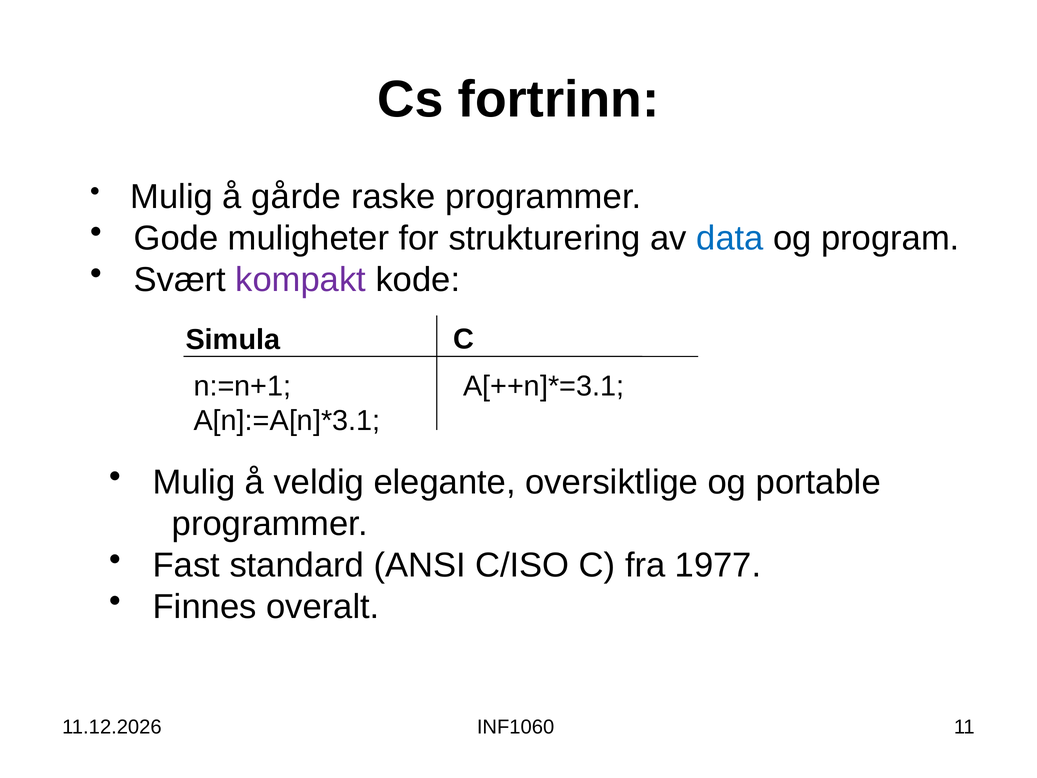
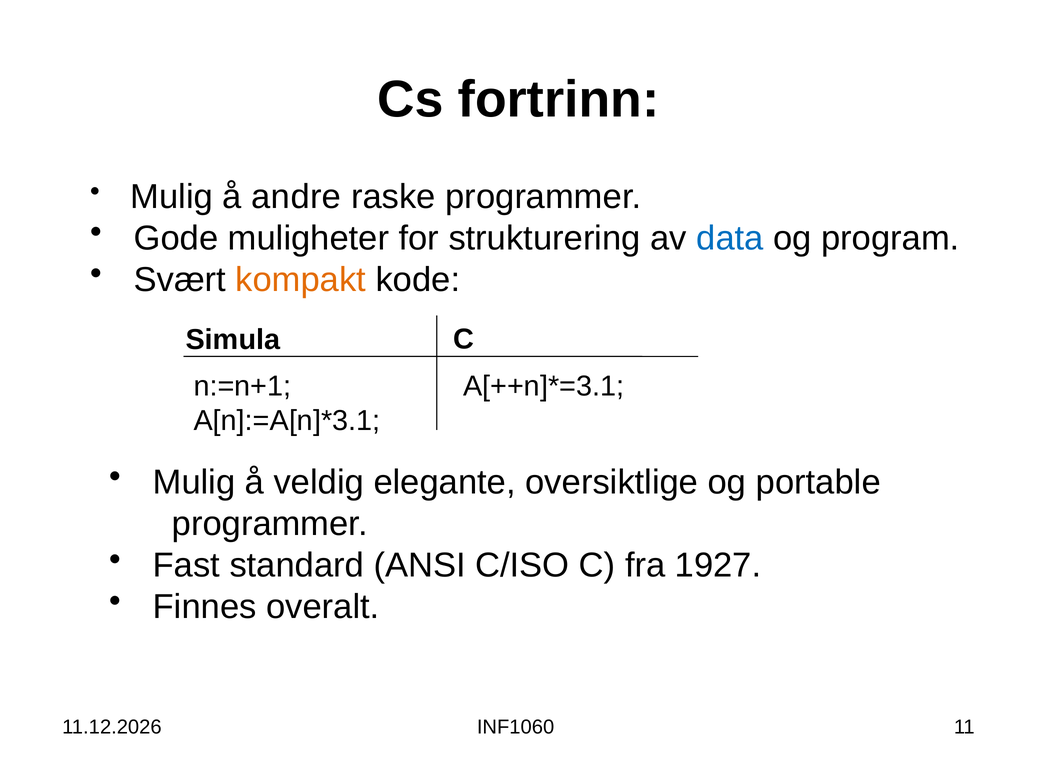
gårde: gårde -> andre (296, 197)
kompakt colour: purple -> orange (301, 280)
1977: 1977 -> 1927 (718, 565)
